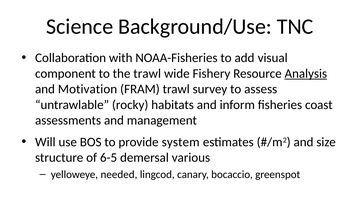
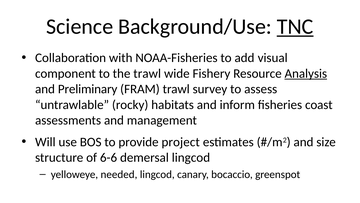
TNC underline: none -> present (295, 27)
Motivation: Motivation -> Preliminary (88, 89)
system: system -> project (181, 142)
6-5: 6-5 -> 6-6 (109, 157)
demersal various: various -> lingcod (191, 157)
